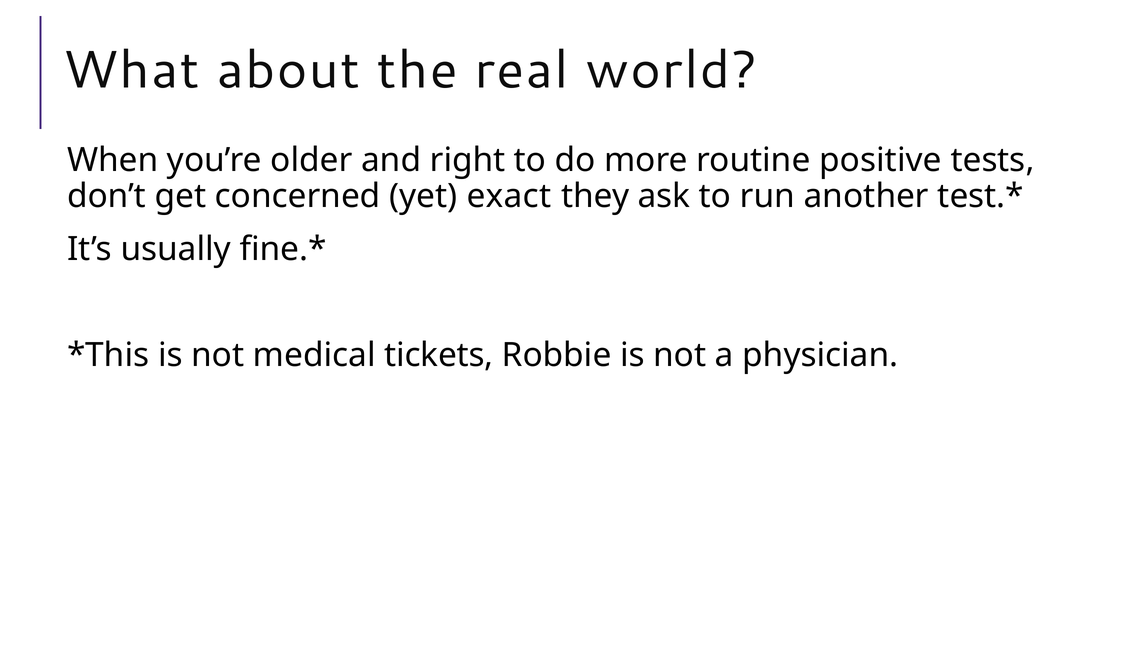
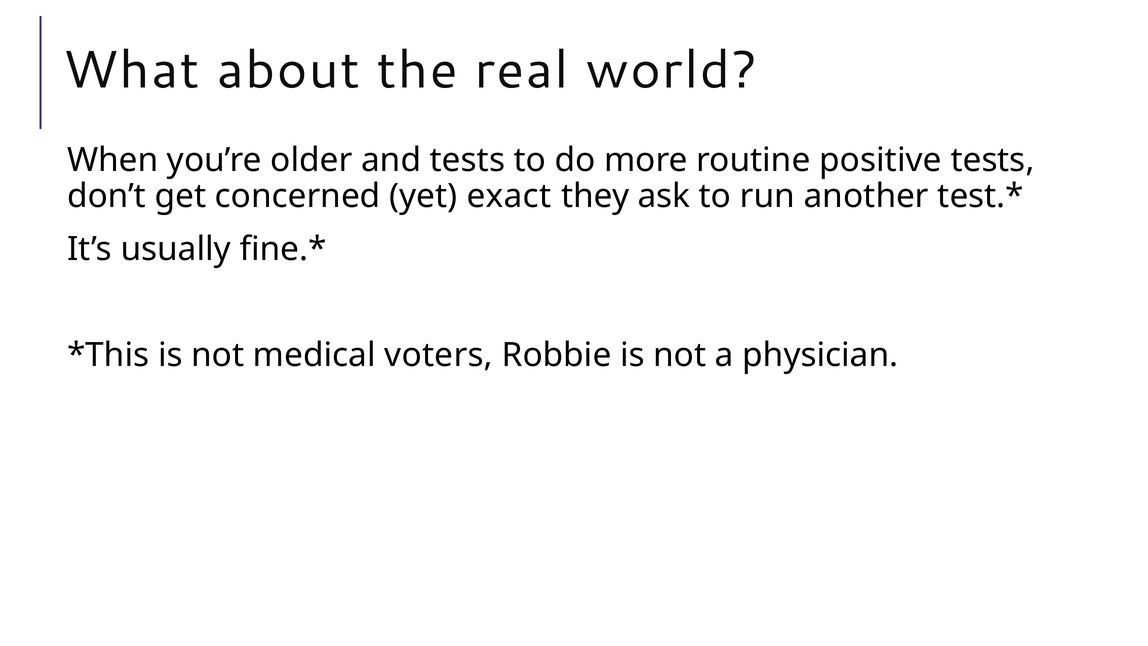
and right: right -> tests (467, 160)
tickets: tickets -> voters (439, 355)
